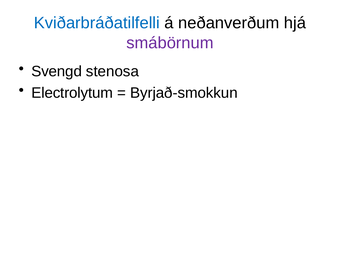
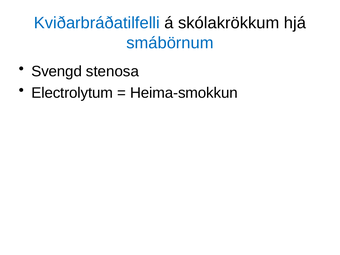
neðanverðum: neðanverðum -> skólakrökkum (229, 23)
smábörnum colour: purple -> blue (170, 43)
Byrjað-smokkun: Byrjað-smokkun -> Heima-smokkun (184, 93)
